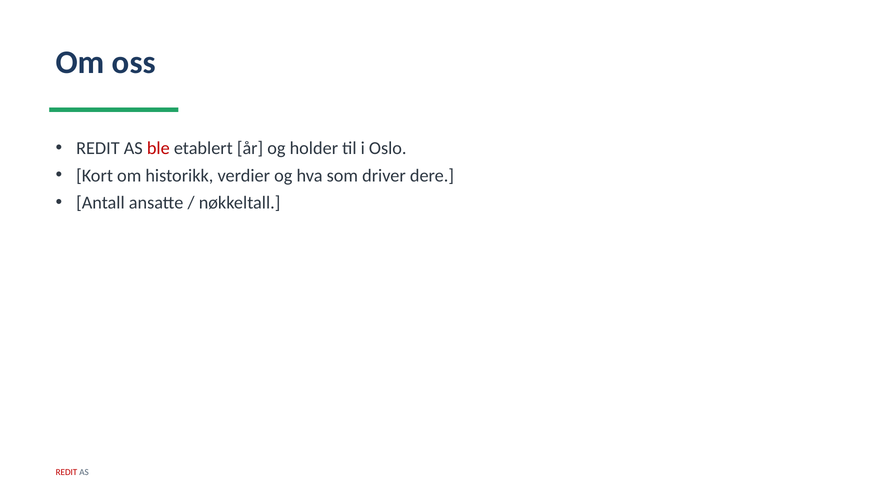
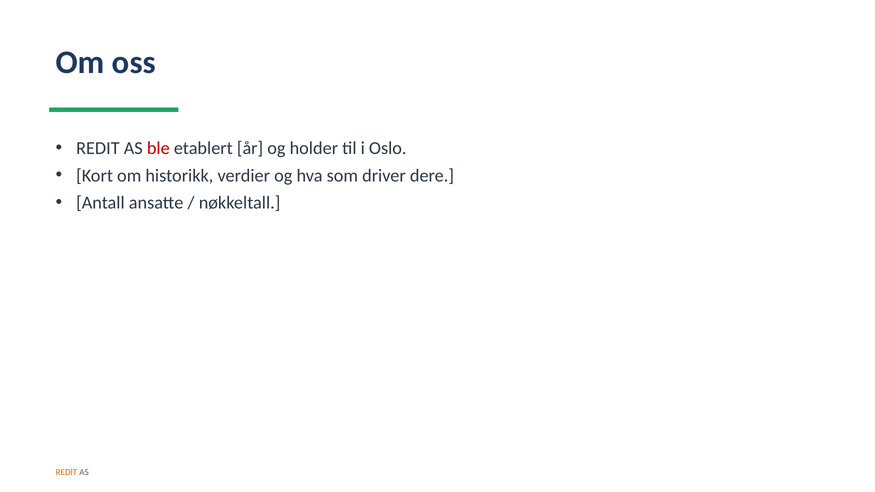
REDIT colour: red -> orange (66, 472)
